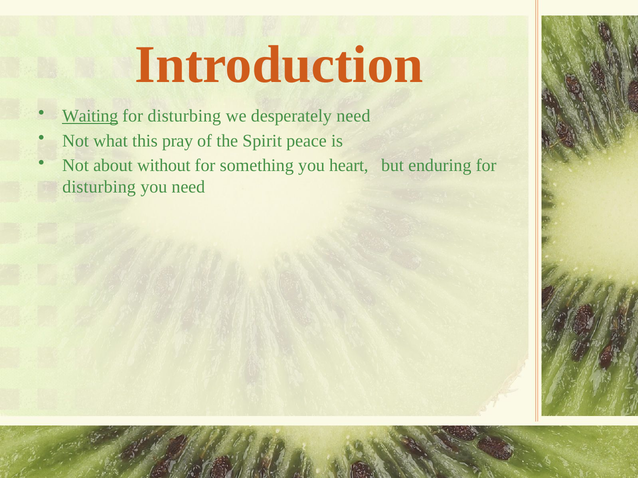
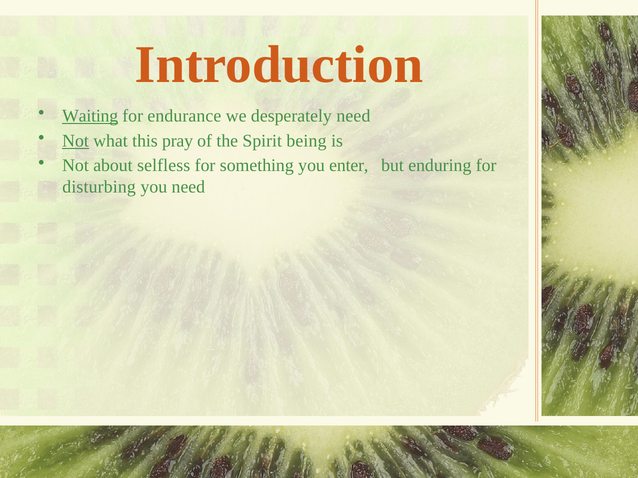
disturbing: disturbing -> endurance (184, 116)
Not underline: none -> present (76, 141)
peace: peace -> being (306, 141)
without: without -> selfless (164, 166)
heart: heart -> enter (349, 166)
